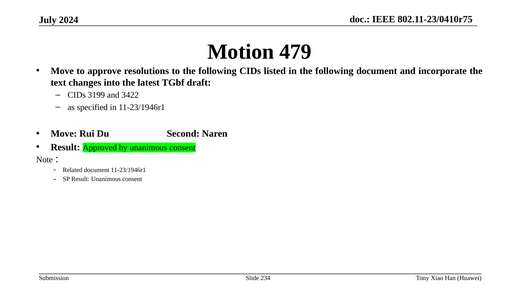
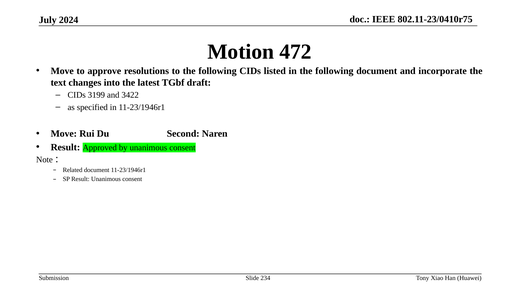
479: 479 -> 472 (296, 52)
